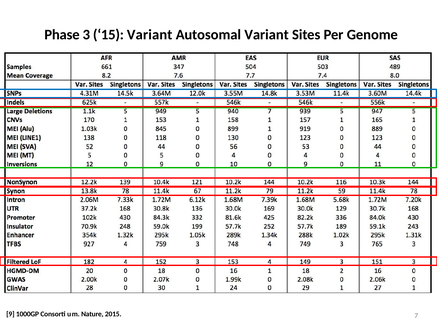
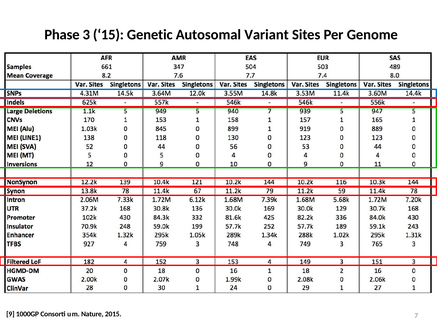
15 Variant: Variant -> Genetic (150, 35)
